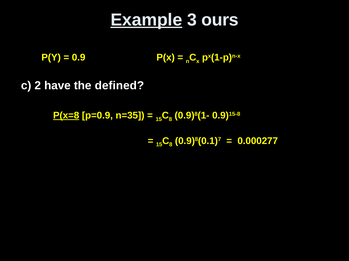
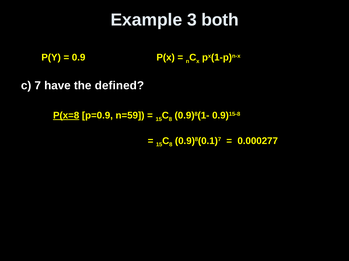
Example underline: present -> none (146, 20)
ours: ours -> both (220, 20)
2: 2 -> 7 (38, 86)
n=35: n=35 -> n=59 (130, 116)
